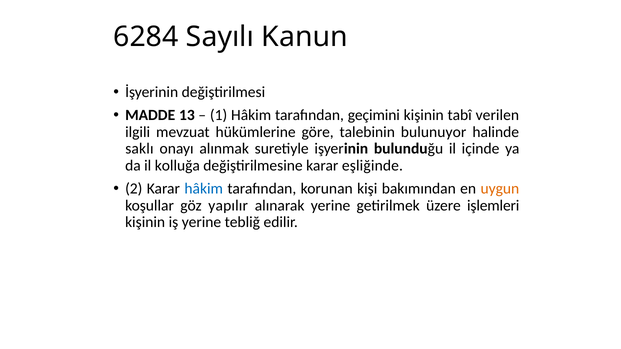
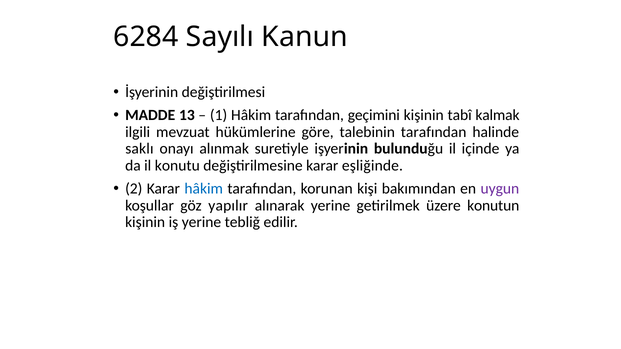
verilen: verilen -> kalmak (497, 115)
talebinin bulunuyor: bulunuyor -> tarafından (434, 132)
kolluğa: kolluğa -> konutu (177, 166)
uygun colour: orange -> purple (500, 189)
işlemleri: işlemleri -> konutun (493, 206)
